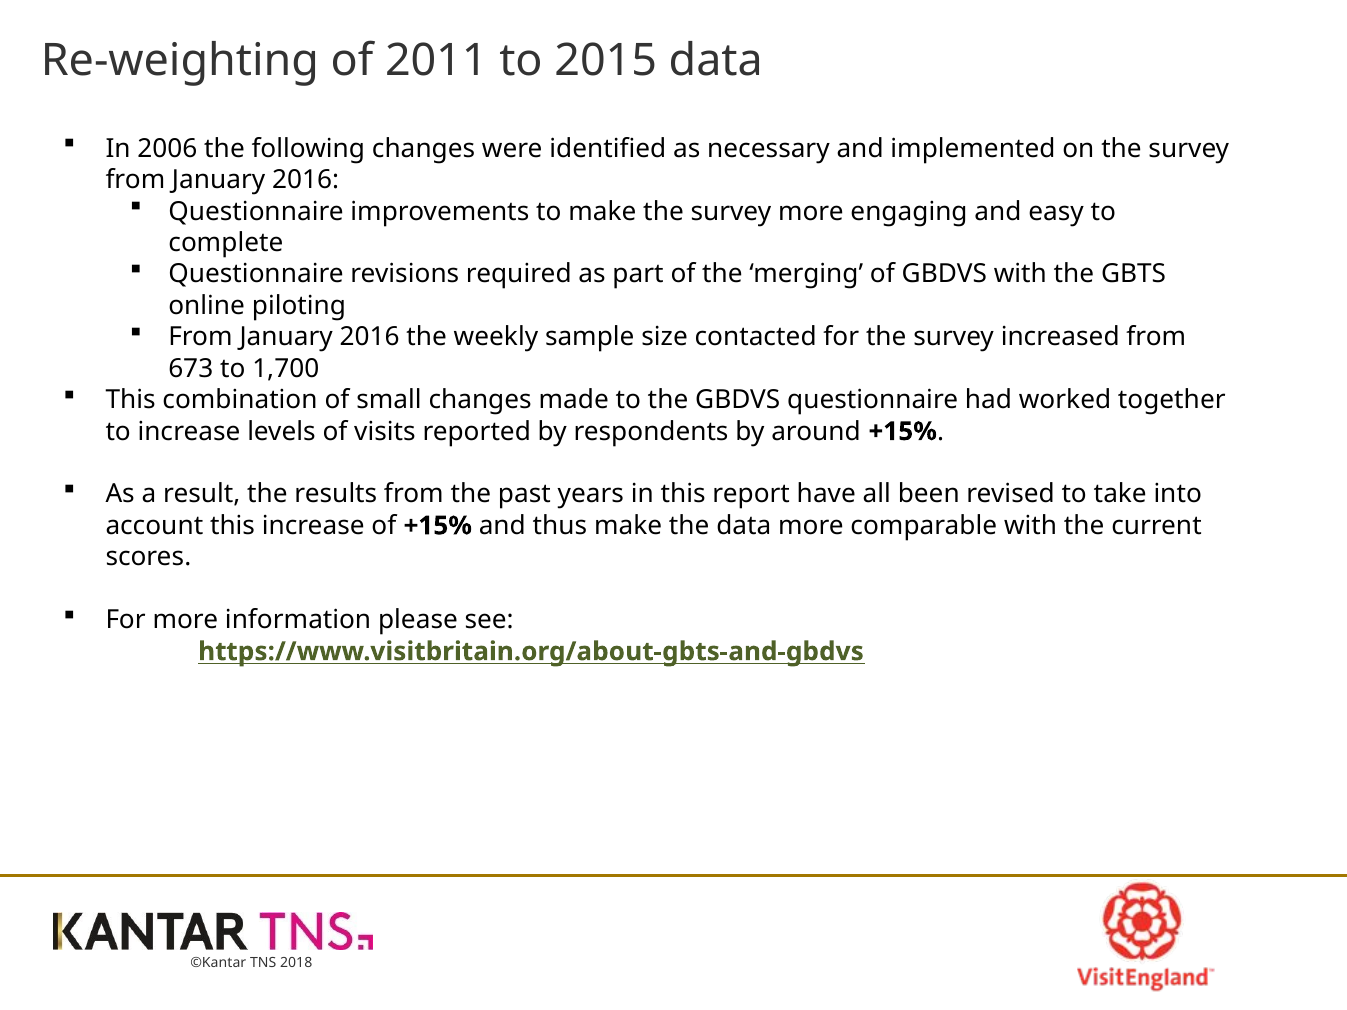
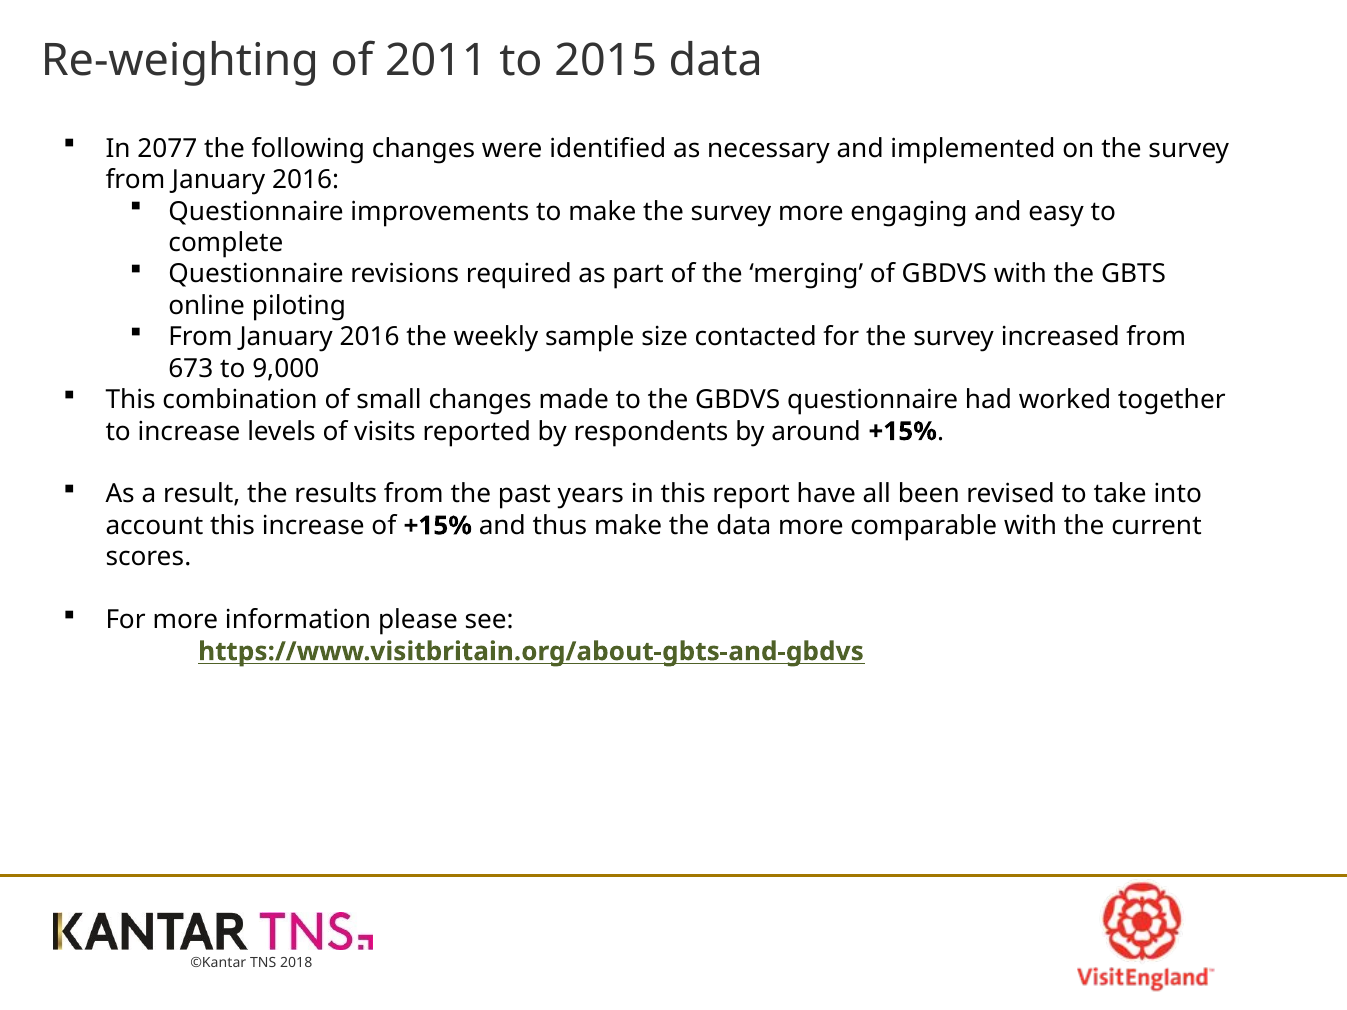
2006: 2006 -> 2077 (167, 149)
1,700: 1,700 -> 9,000 (286, 369)
